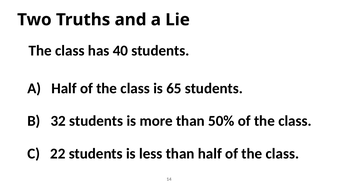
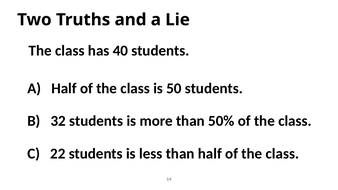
65: 65 -> 50 (174, 88)
